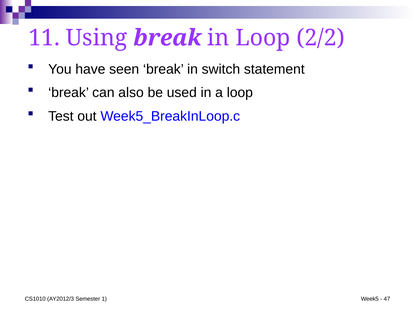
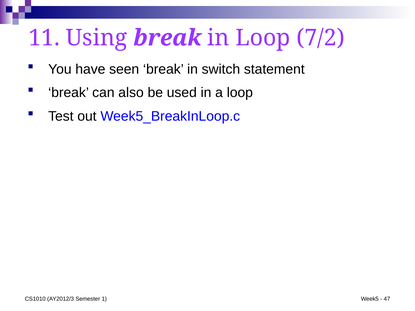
2/2: 2/2 -> 7/2 (321, 38)
